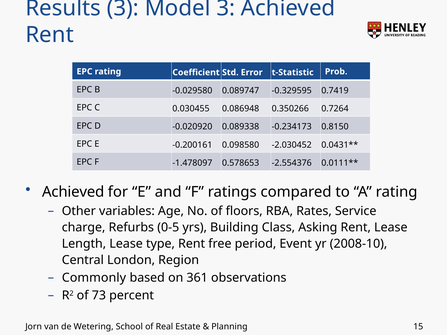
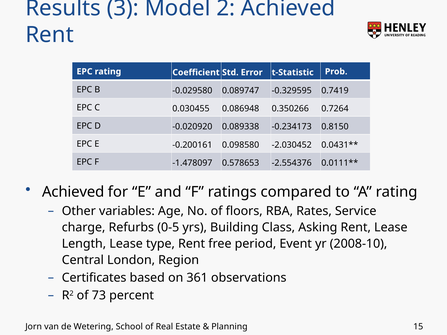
Model 3: 3 -> 2 (226, 8)
Commonly: Commonly -> Certificates (94, 278)
